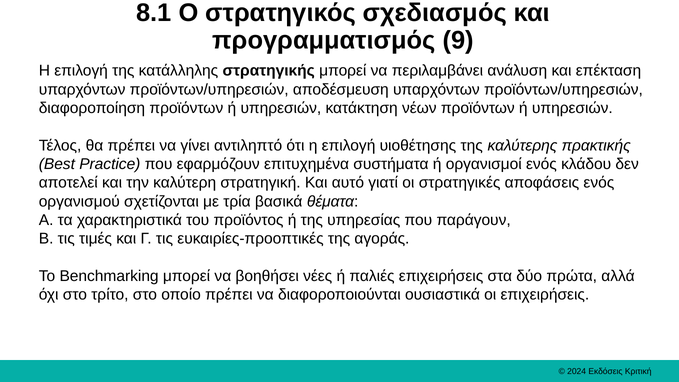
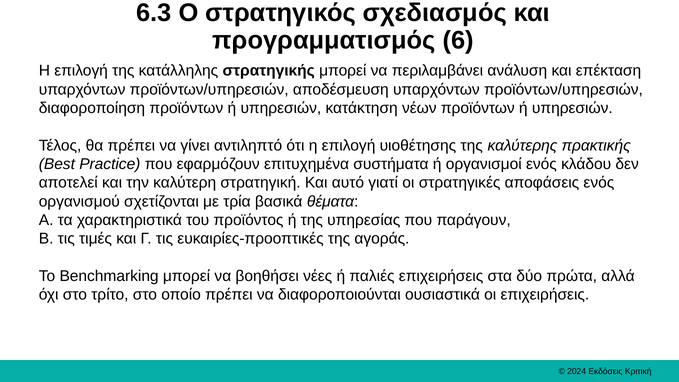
8.1: 8.1 -> 6.3 (154, 13)
9: 9 -> 6 (458, 40)
